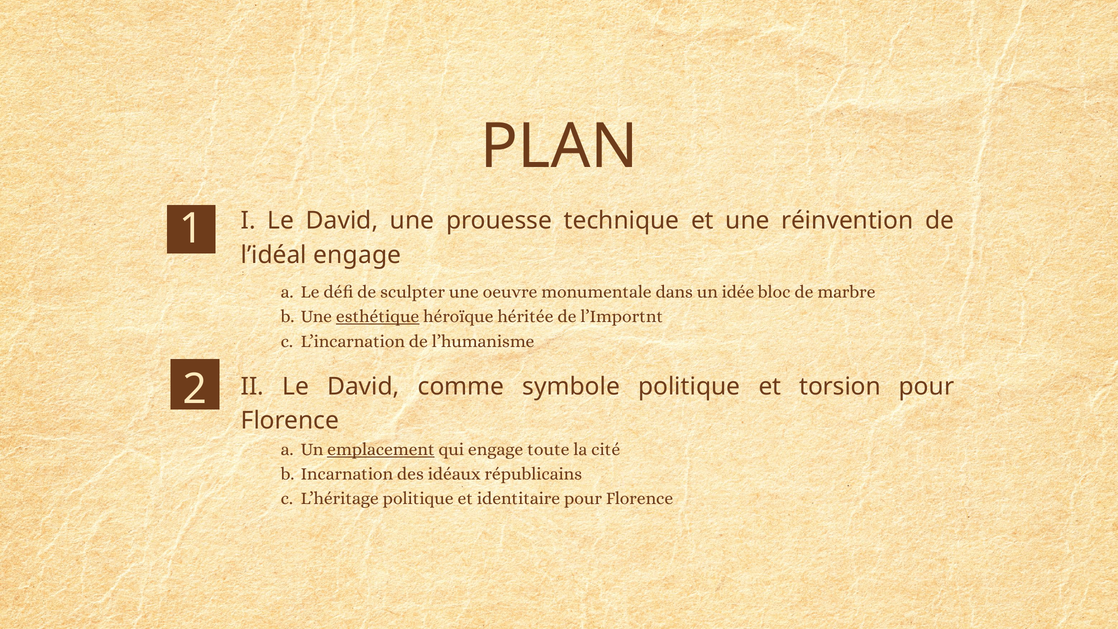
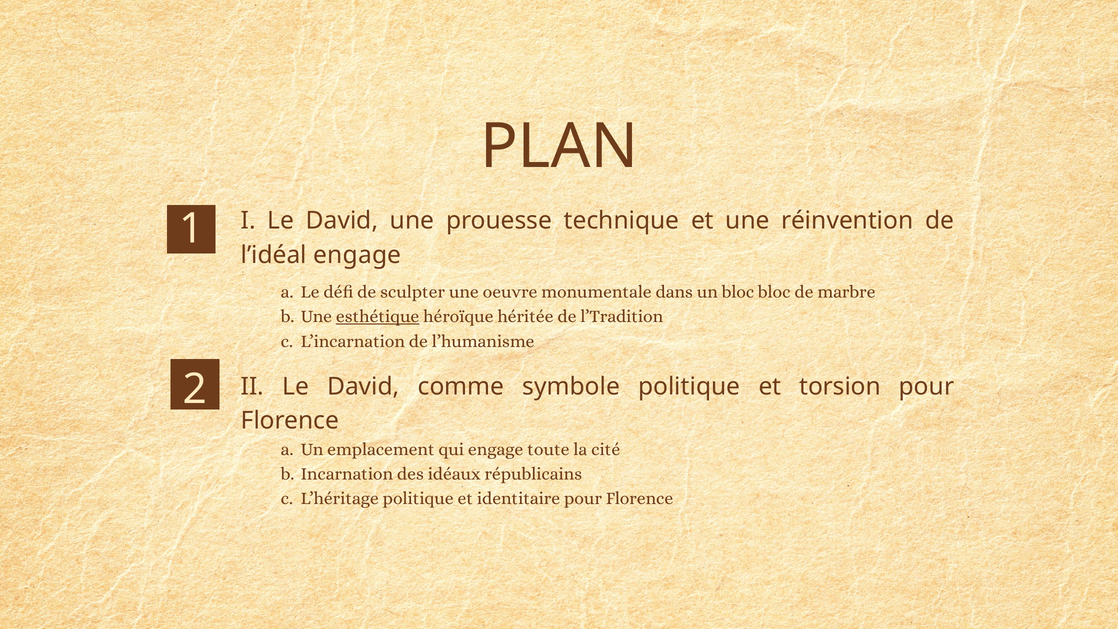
un idée: idée -> bloc (738, 292)
l’Importnt: l’Importnt -> l’Tradition (622, 316)
emplacement underline: present -> none (381, 449)
